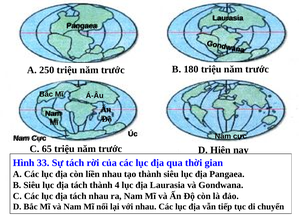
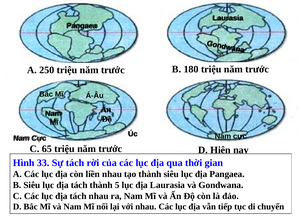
4: 4 -> 5 (117, 185)
